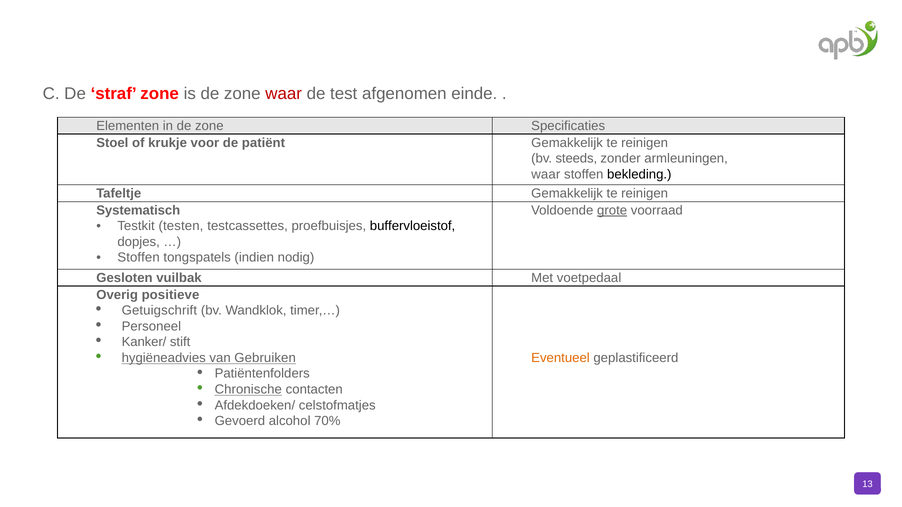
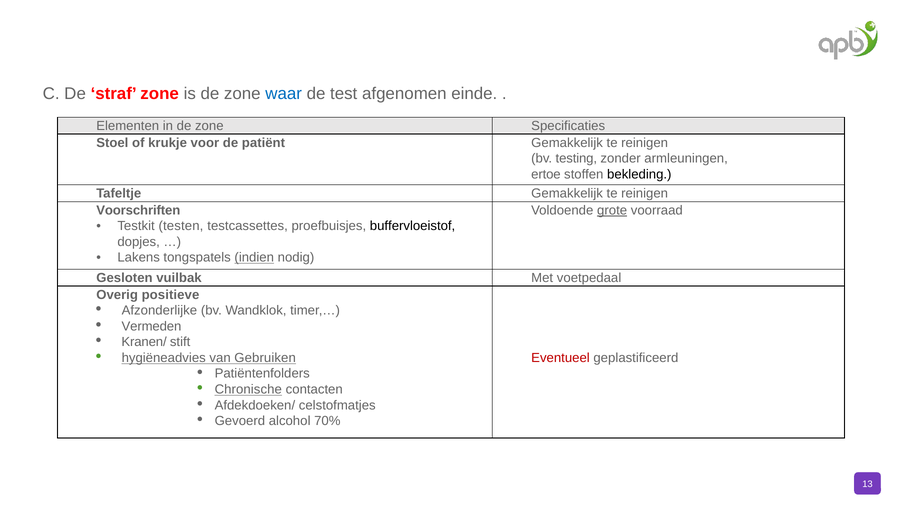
waar colour: red -> blue (284, 94)
steeds: steeds -> testing (576, 159)
waar: waar -> ertoe (546, 174)
Systematisch: Systematisch -> Voorschriften (138, 210)
Stoffen: Stoffen -> Lakens (139, 258)
indien underline: none -> present (254, 258)
Getuigschrift: Getuigschrift -> Afzonderlijke (159, 311)
Personeel: Personeel -> Vermeden (151, 327)
Kanker/: Kanker/ -> Kranen/ (144, 342)
Eventueel colour: orange -> red (560, 358)
